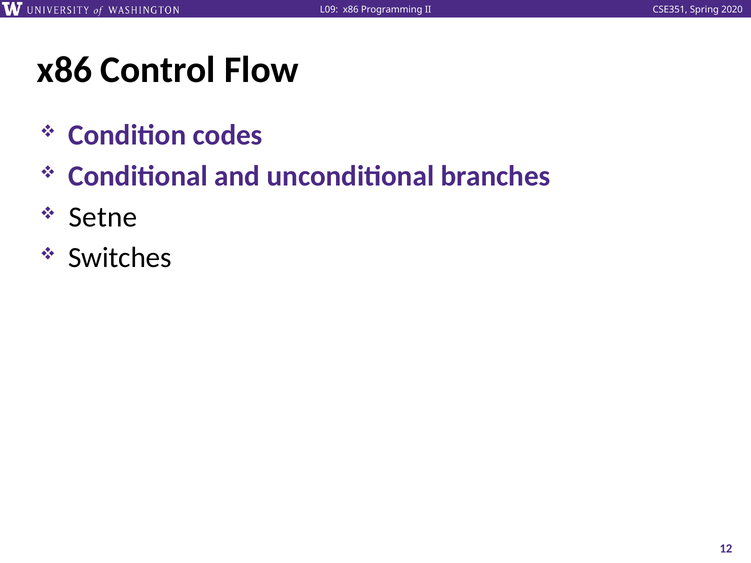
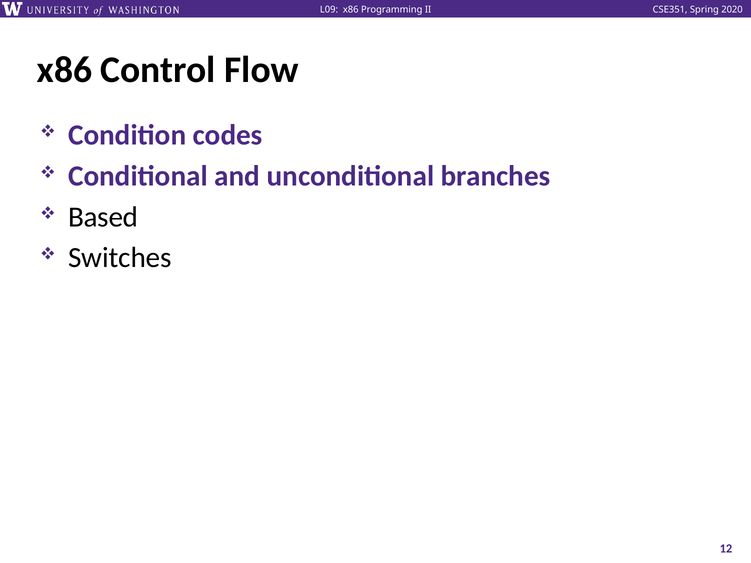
Setne: Setne -> Based (103, 217)
